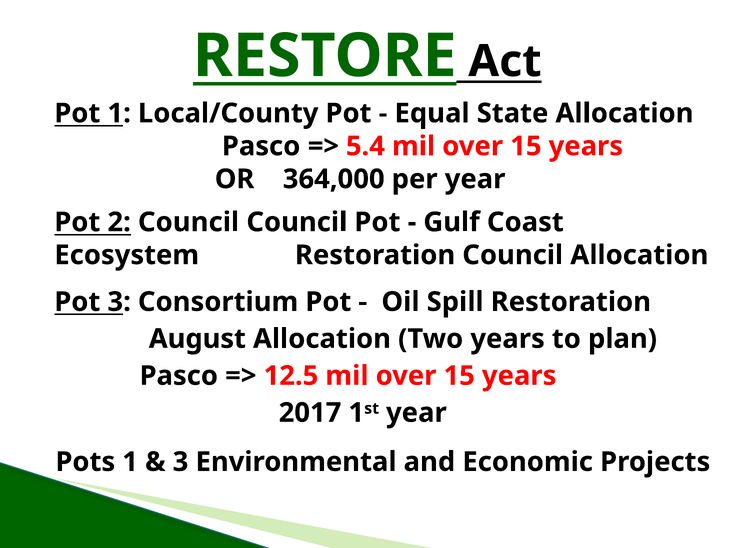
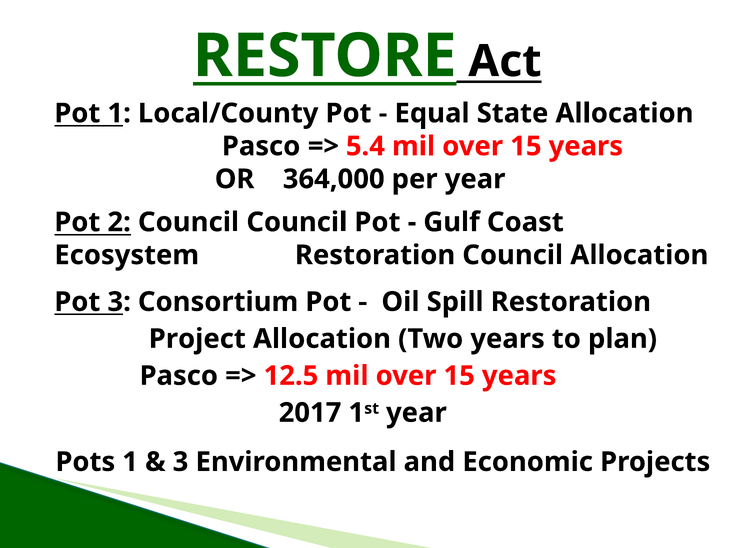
August: August -> Project (197, 339)
